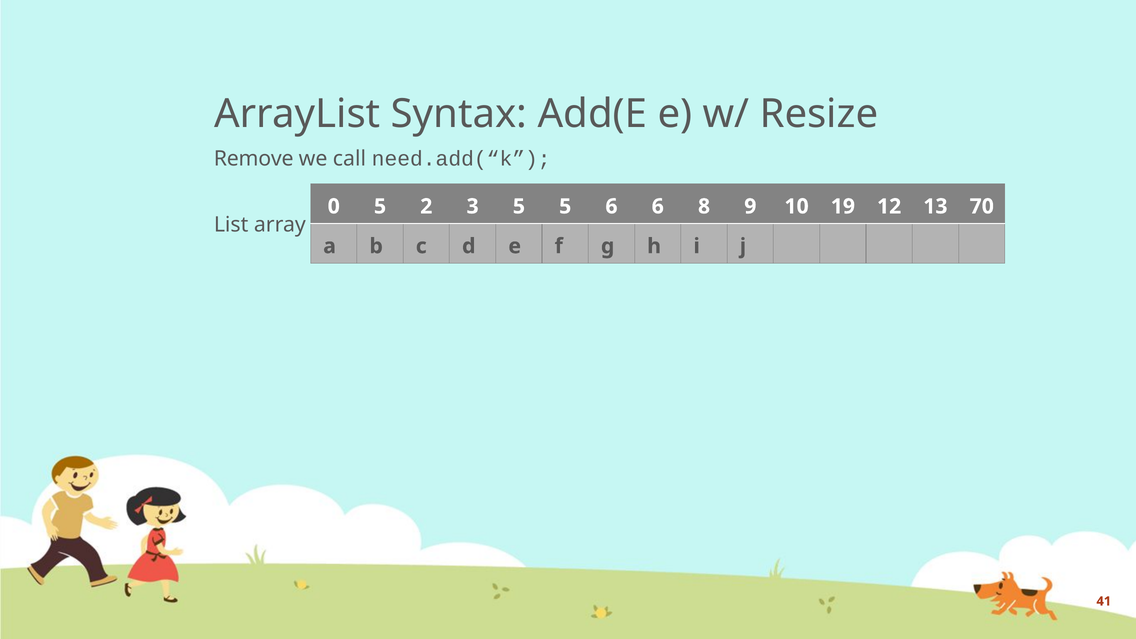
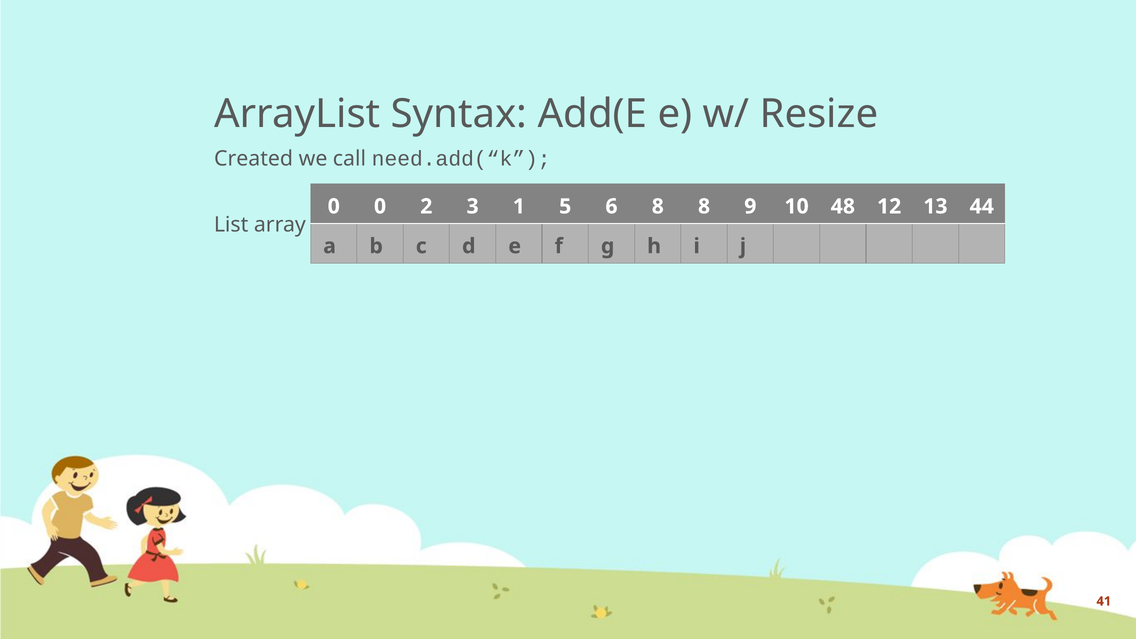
Remove: Remove -> Created (254, 159)
0 5: 5 -> 0 (380, 206)
3 5: 5 -> 1 (519, 206)
6 6: 6 -> 8 (658, 206)
19: 19 -> 48 (843, 206)
70: 70 -> 44 (982, 206)
